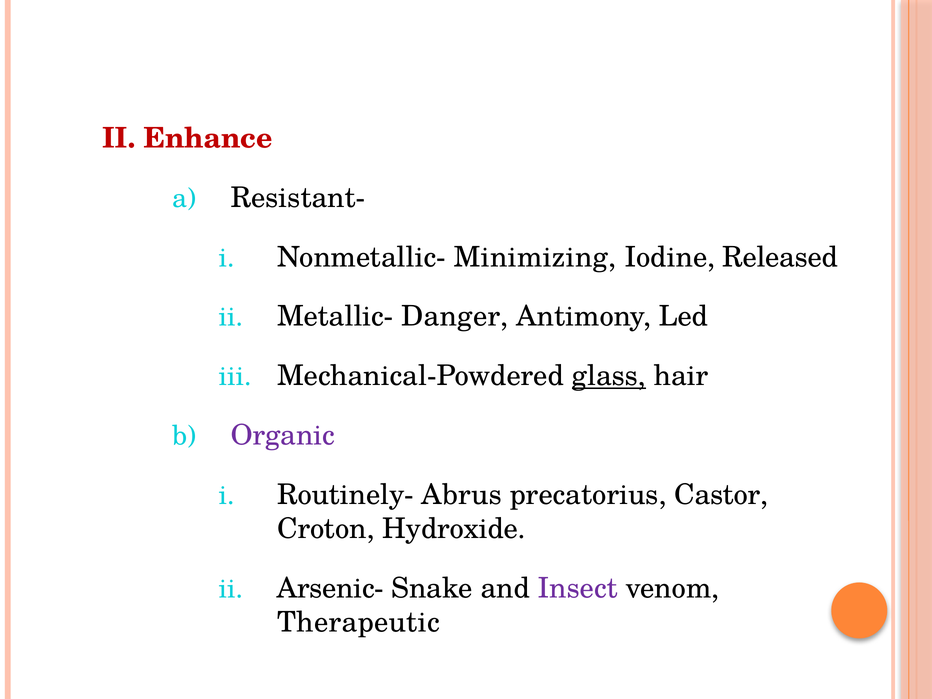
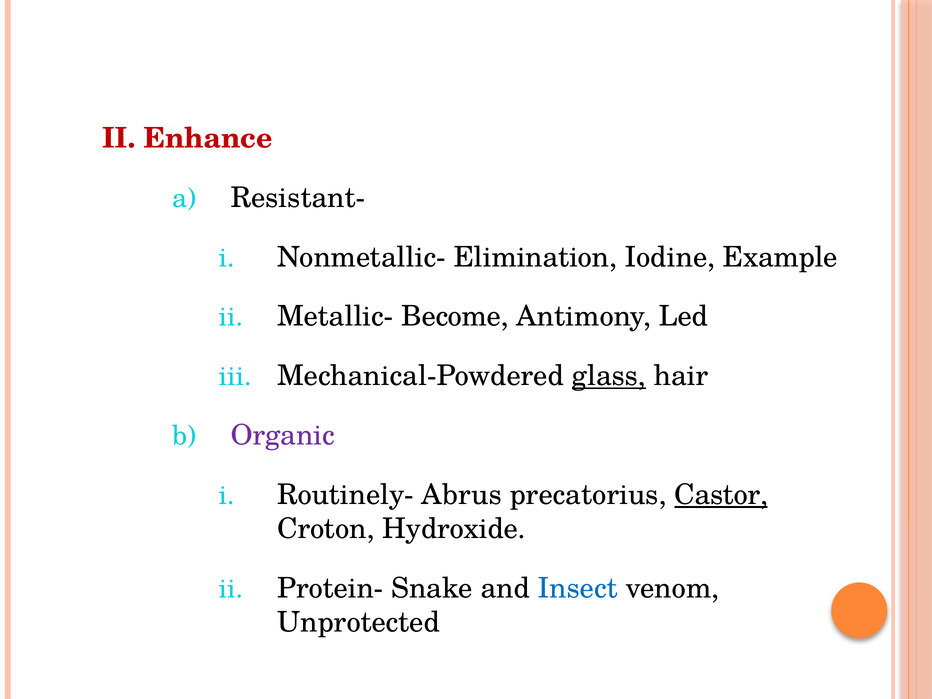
Minimizing: Minimizing -> Elimination (535, 257)
Released: Released -> Example (780, 257)
Danger: Danger -> Become (455, 317)
Castor underline: none -> present (721, 495)
Arsenic-: Arsenic- -> Protein- (330, 588)
Insect colour: purple -> blue (578, 588)
Therapeutic: Therapeutic -> Unprotected (359, 622)
